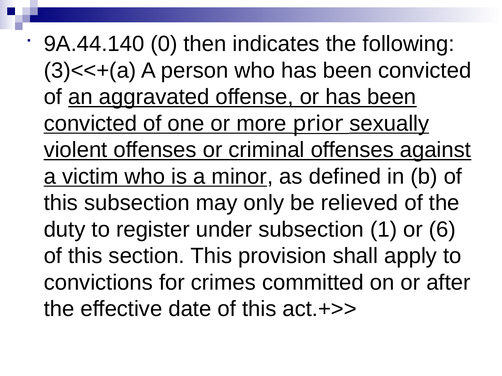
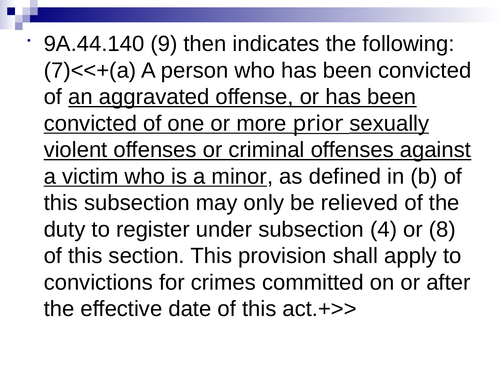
0: 0 -> 9 (164, 44)
3)<<+(a: 3)<<+(a -> 7)<<+(a (90, 71)
1: 1 -> 4 (384, 230)
6: 6 -> 8 (442, 230)
